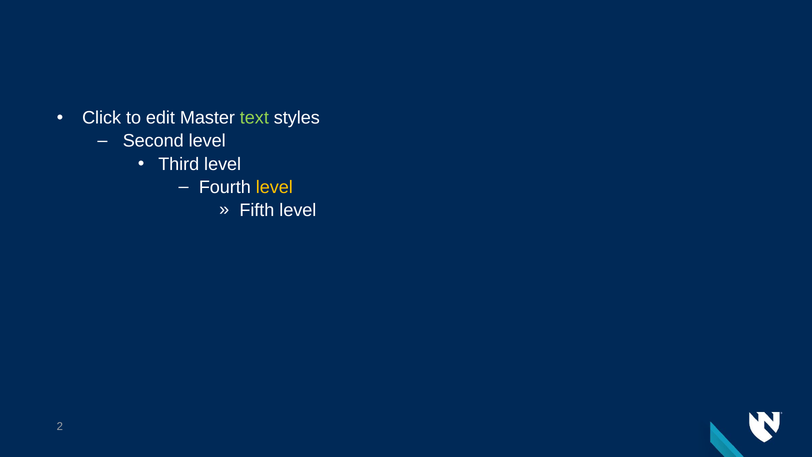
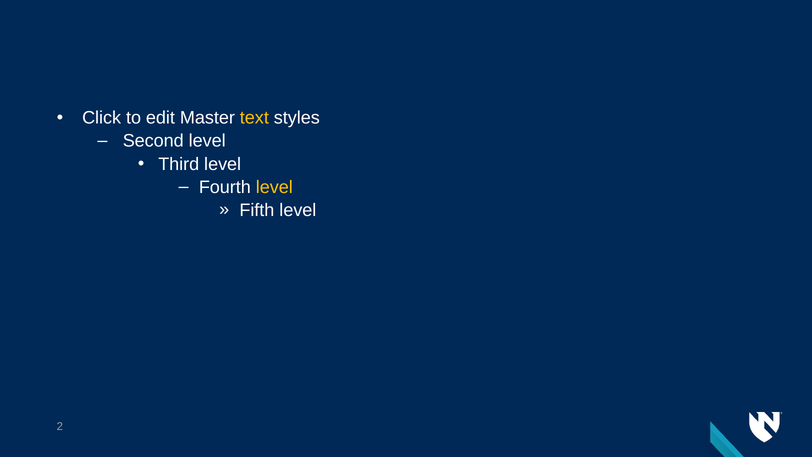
text colour: light green -> yellow (254, 118)
